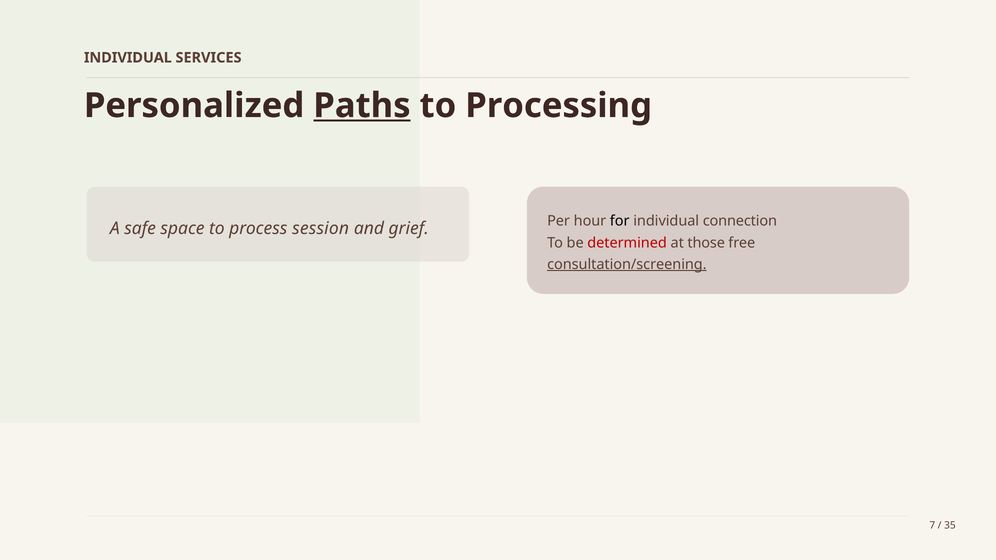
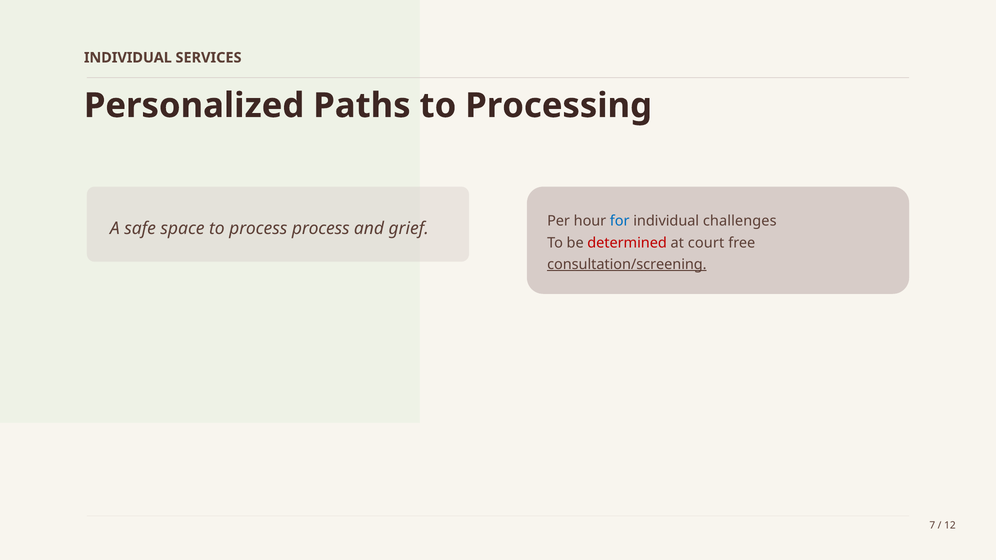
Paths underline: present -> none (362, 106)
process session: session -> process (321, 229)
for colour: black -> blue (620, 221)
connection: connection -> challenges (740, 221)
those: those -> court (706, 243)
35: 35 -> 12 (950, 526)
